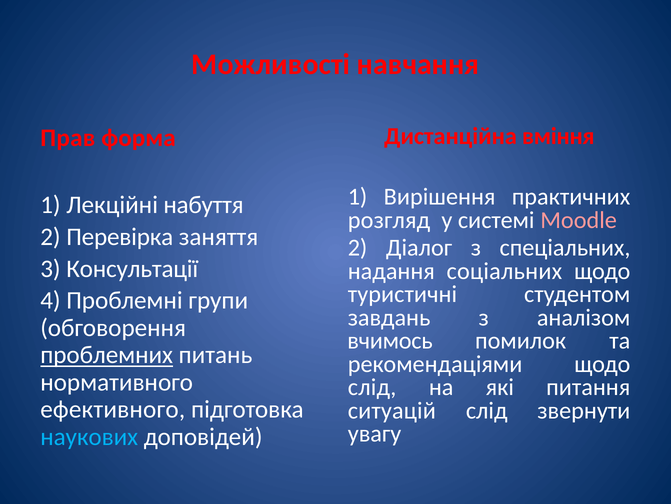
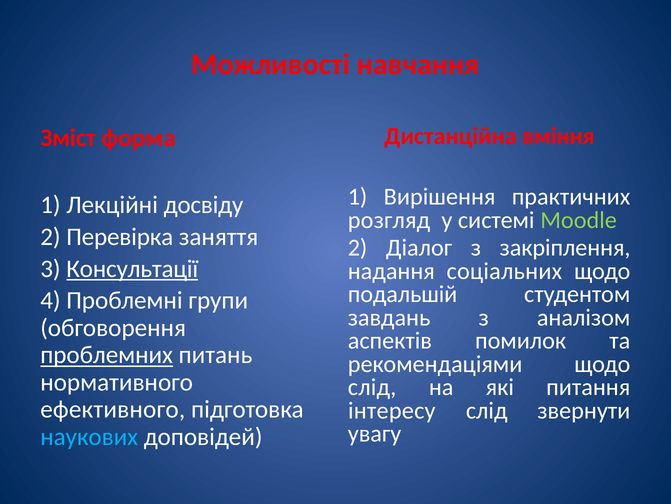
Прав: Прав -> Зміст (68, 138)
набуття: набуття -> досвіду (204, 204)
Moodle colour: pink -> light green (579, 220)
спеціальних: спеціальних -> закріплення (565, 247)
Консультації underline: none -> present (132, 268)
туристичні: туристичні -> подальшій (403, 294)
вчимось: вчимось -> аспектів (390, 340)
ситуацій: ситуацій -> інтересу (392, 410)
